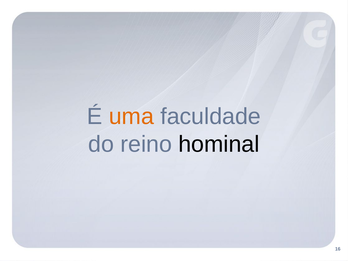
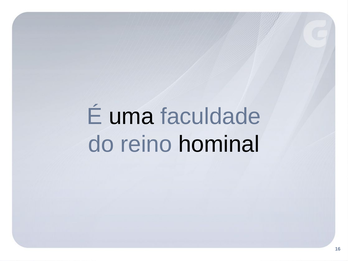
uma colour: orange -> black (131, 116)
